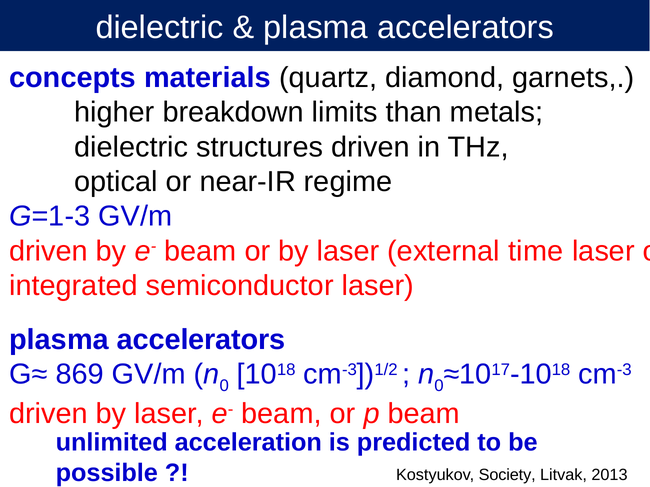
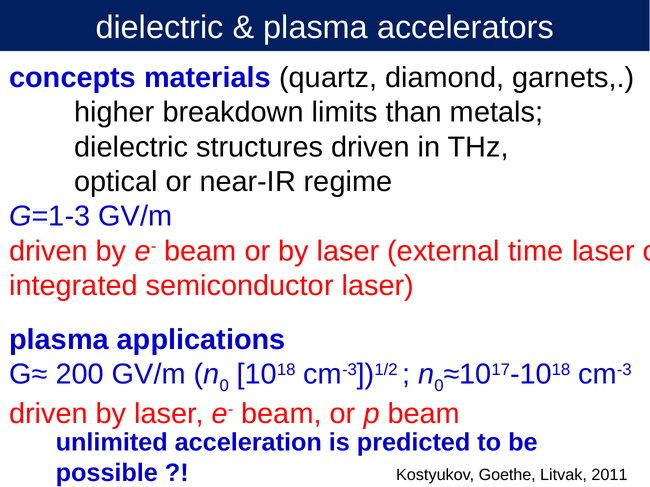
accelerators: accelerators -> applications (201, 340)
869: 869 -> 200 (80, 375)
Society: Society -> Goethe (507, 475)
2013: 2013 -> 2011 (610, 475)
